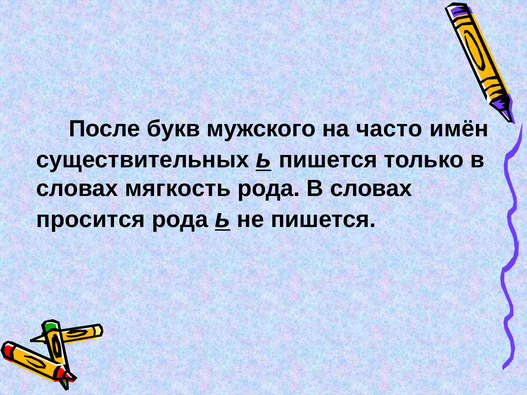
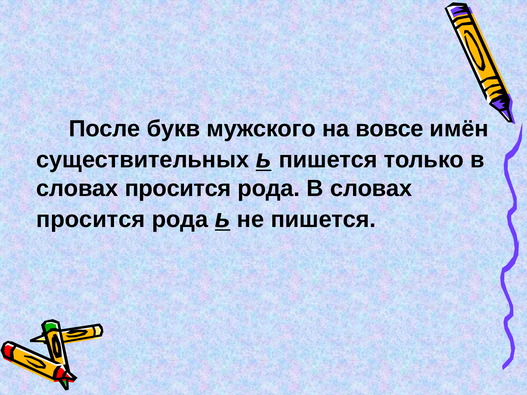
часто: часто -> вовсе (390, 129)
мягкость: мягкость -> просится (178, 188)
